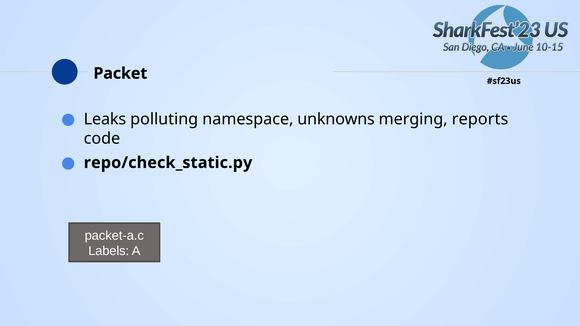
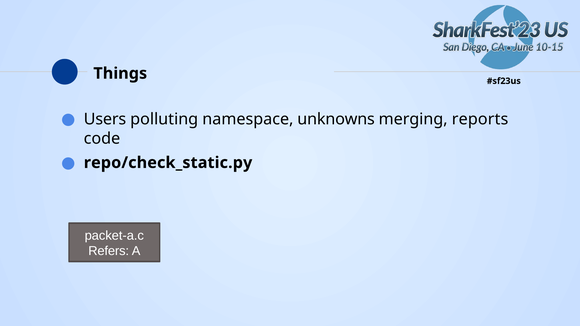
Packet: Packet -> Things (120, 73)
Leaks: Leaks -> Users (105, 119)
Labels: Labels -> Refers (109, 251)
